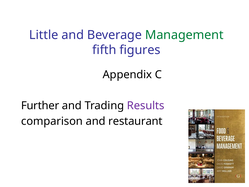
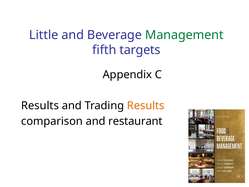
figures: figures -> targets (140, 50)
Further: Further -> Results (40, 106)
Results colour: purple -> orange (146, 106)
